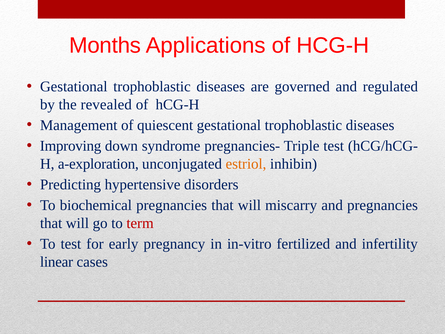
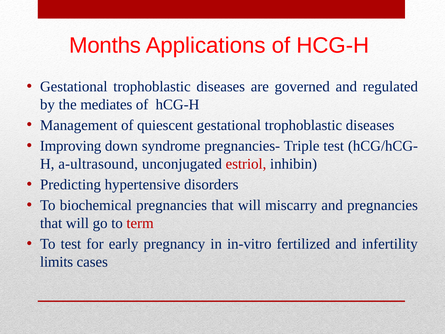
revealed: revealed -> mediates (106, 104)
a-exploration: a-exploration -> a-ultrasound (98, 164)
estriol colour: orange -> red (246, 164)
linear: linear -> limits (57, 262)
